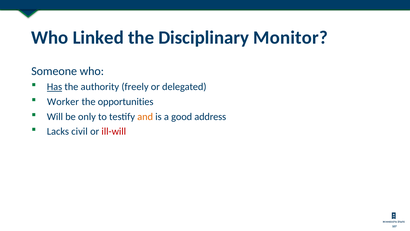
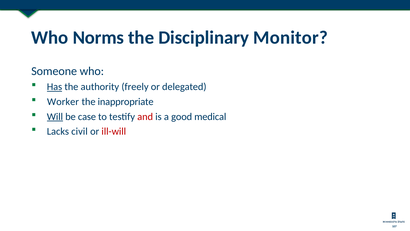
Linked: Linked -> Norms (98, 38)
opportunities: opportunities -> inappropriate (126, 102)
Will underline: none -> present (55, 116)
only: only -> case (87, 116)
and colour: orange -> red (145, 116)
address: address -> medical (210, 116)
